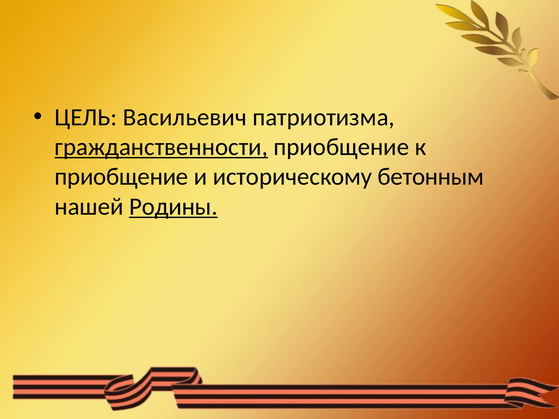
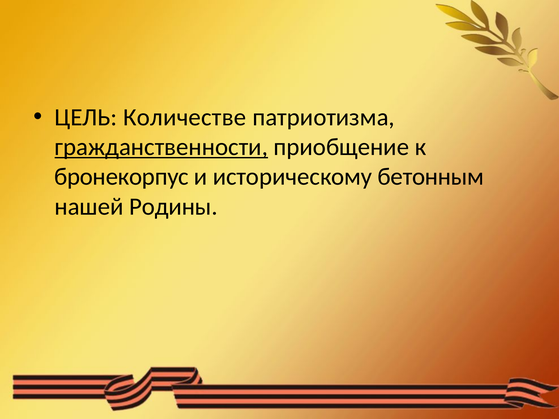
Васильевич: Васильевич -> Количестве (185, 117)
приобщение: приобщение -> бронекорпус (121, 177)
Родины underline: present -> none (173, 207)
